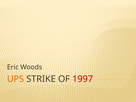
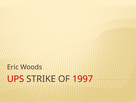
UPS colour: orange -> red (16, 79)
